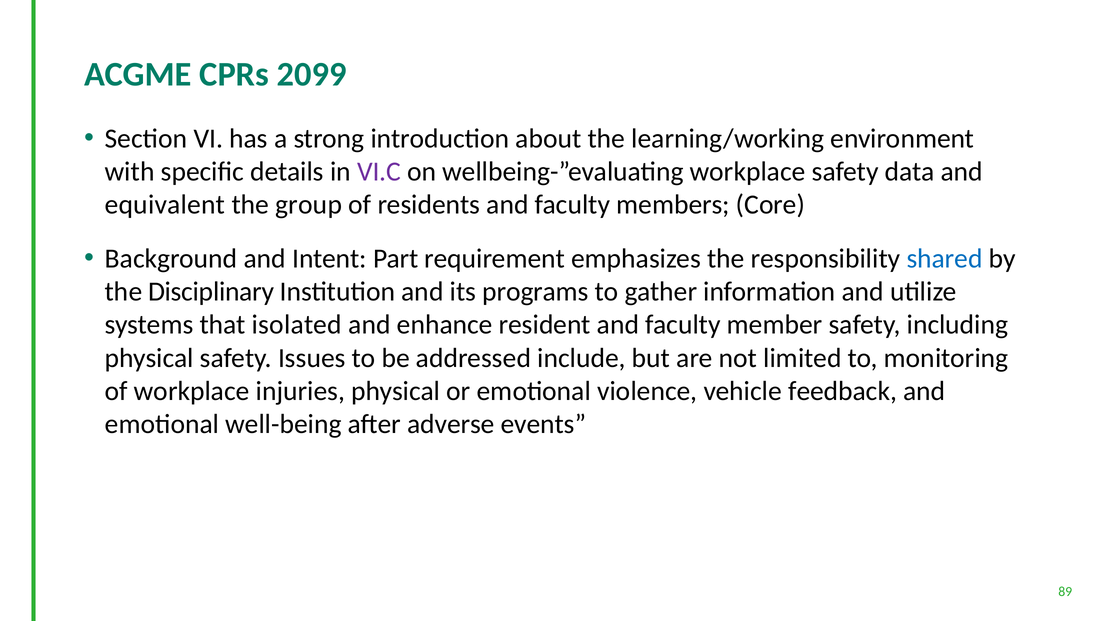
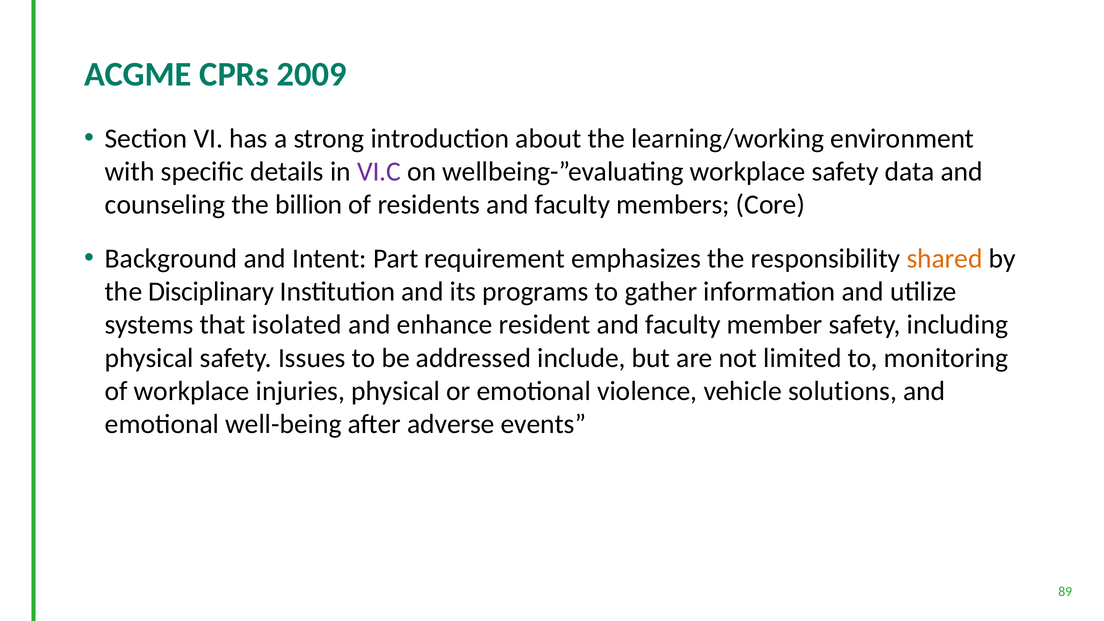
2099: 2099 -> 2009 (312, 74)
equivalent: equivalent -> counseling (165, 205)
group: group -> billion (309, 205)
shared colour: blue -> orange (945, 259)
feedback: feedback -> solutions (843, 391)
